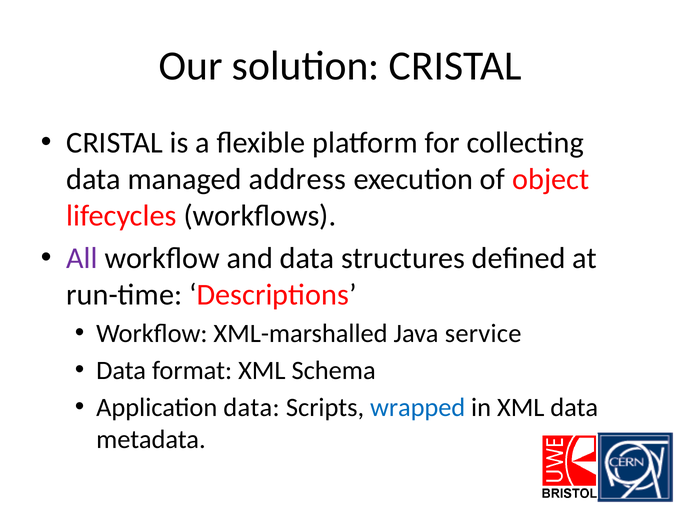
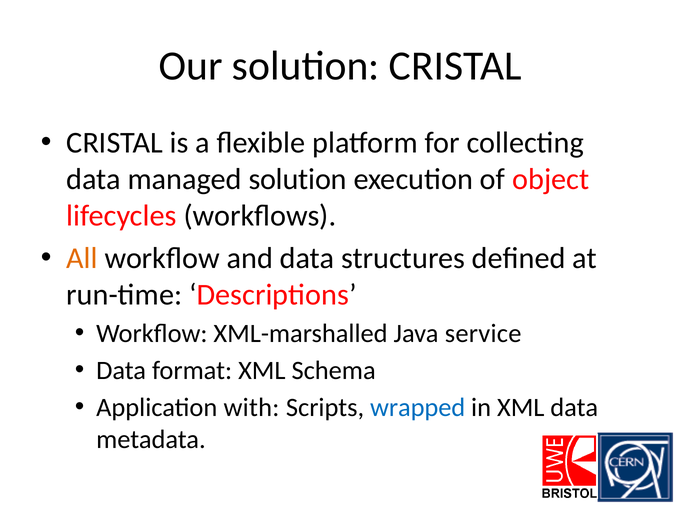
managed address: address -> solution (298, 179)
All colour: purple -> orange (82, 258)
Application data: data -> with (251, 407)
